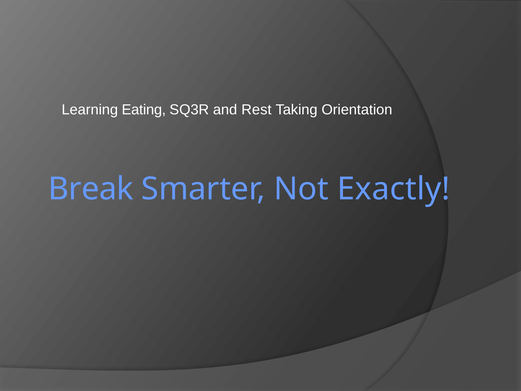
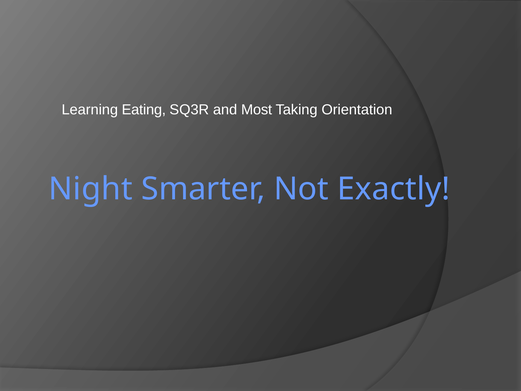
Rest: Rest -> Most (257, 110)
Break: Break -> Night (91, 189)
